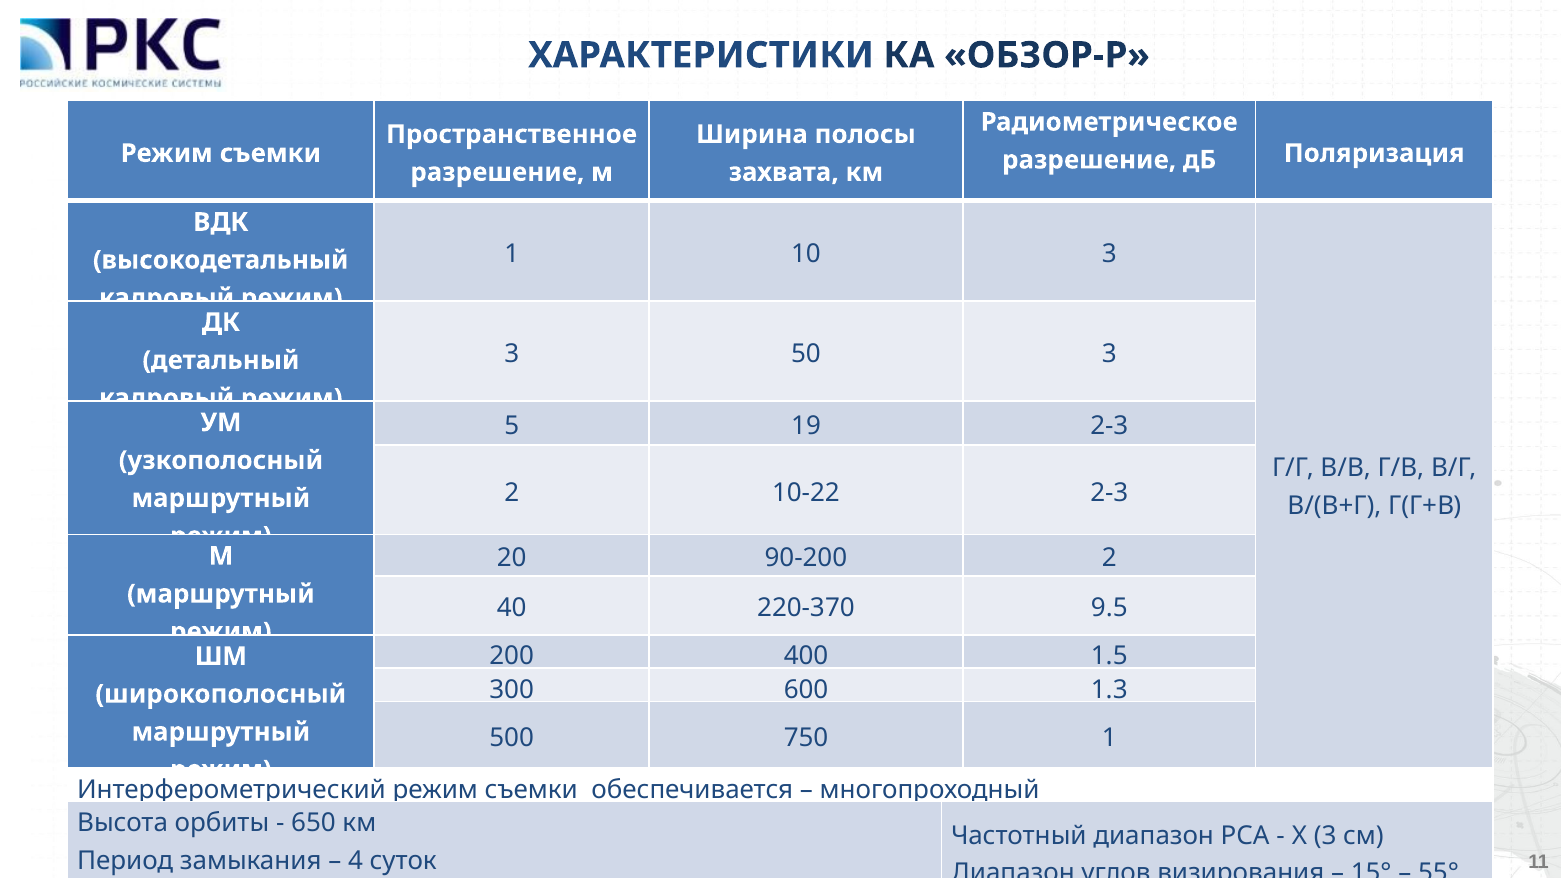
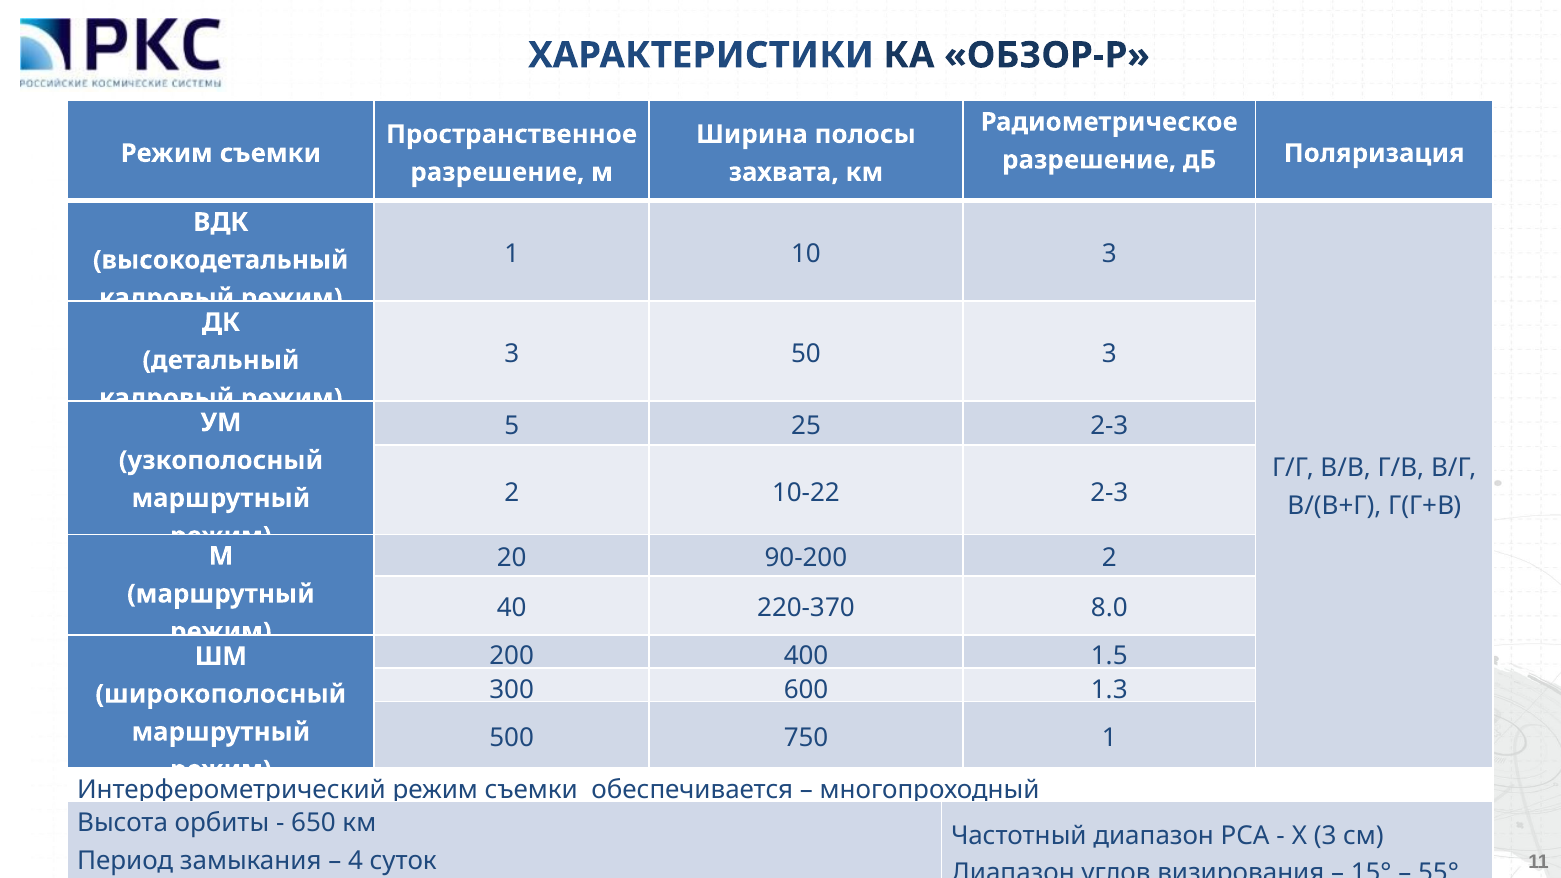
19: 19 -> 25 (806, 426)
9.5: 9.5 -> 8.0 (1109, 608)
